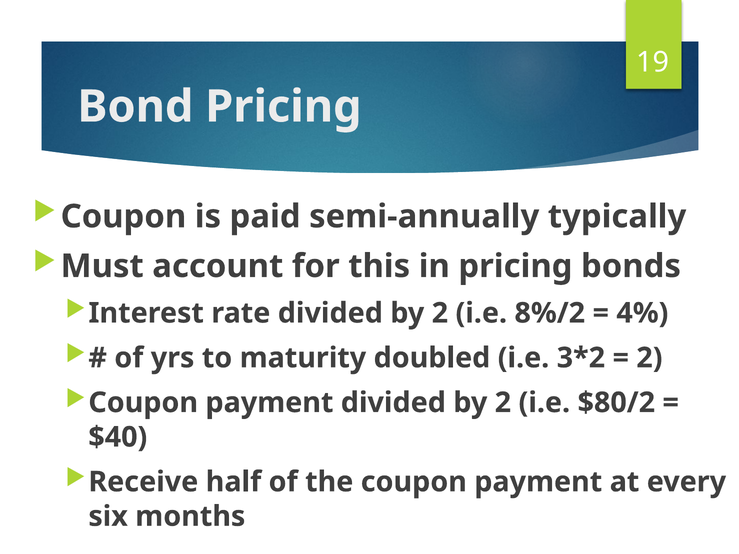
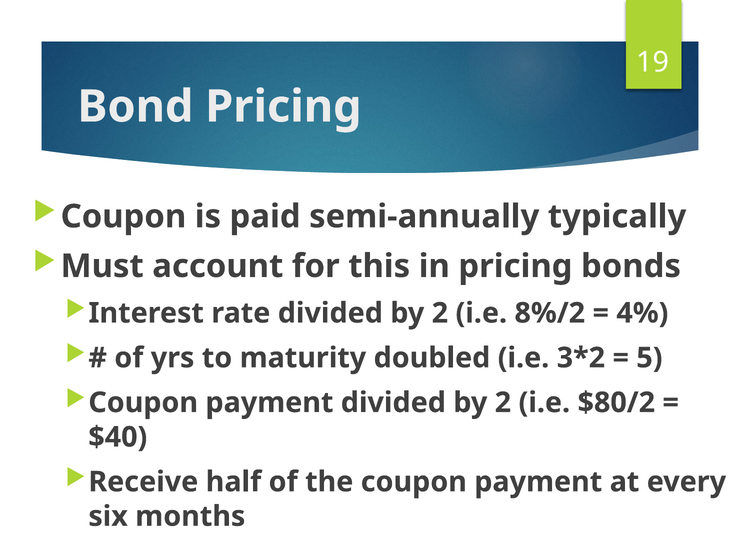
2: 2 -> 5 (649, 358)
